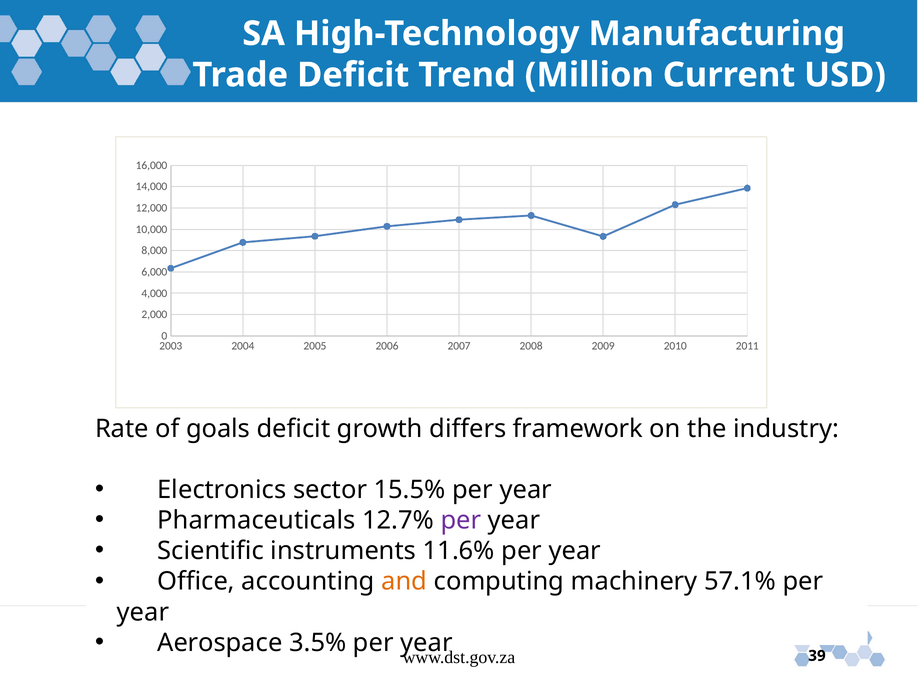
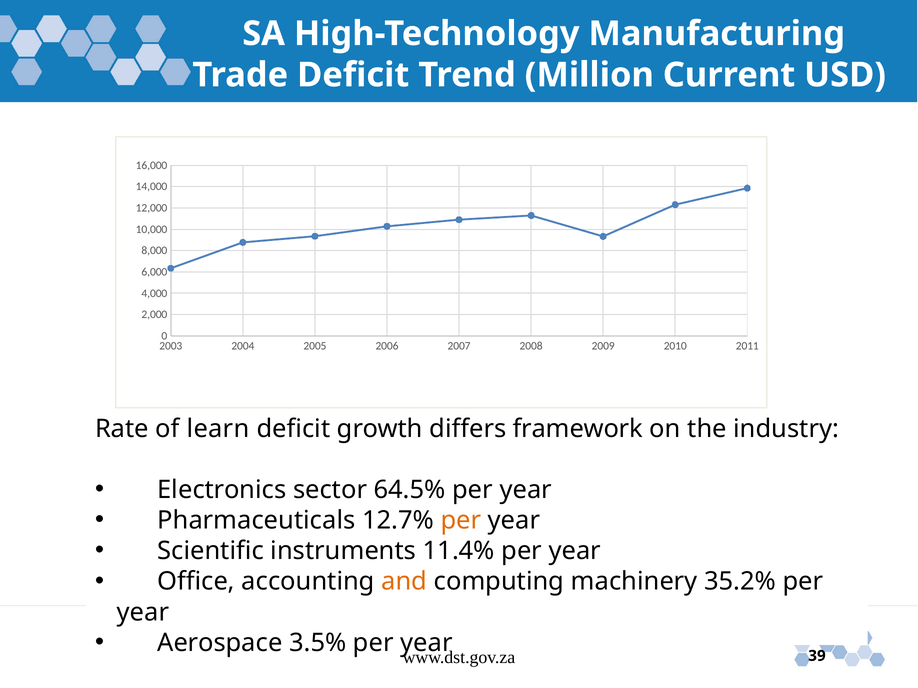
goals: goals -> learn (218, 429)
15.5%: 15.5% -> 64.5% (410, 490)
per colour: purple -> orange (461, 521)
11.6%: 11.6% -> 11.4% (459, 551)
57.1%: 57.1% -> 35.2% (740, 582)
